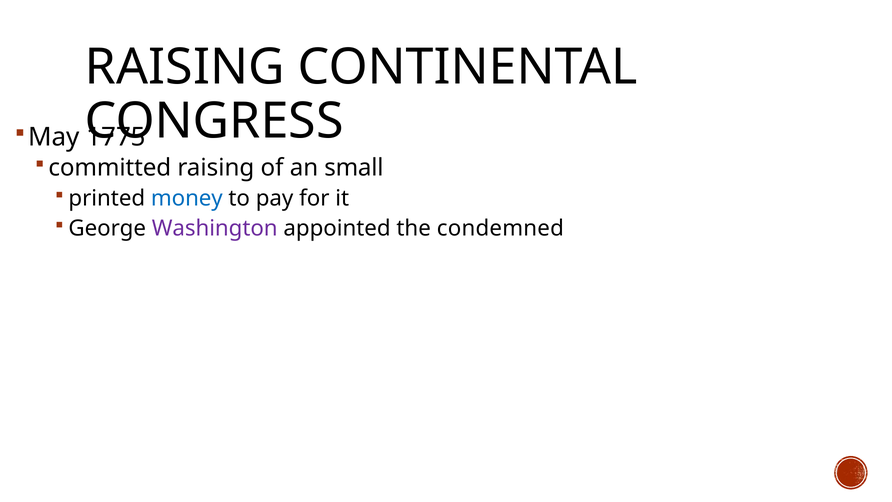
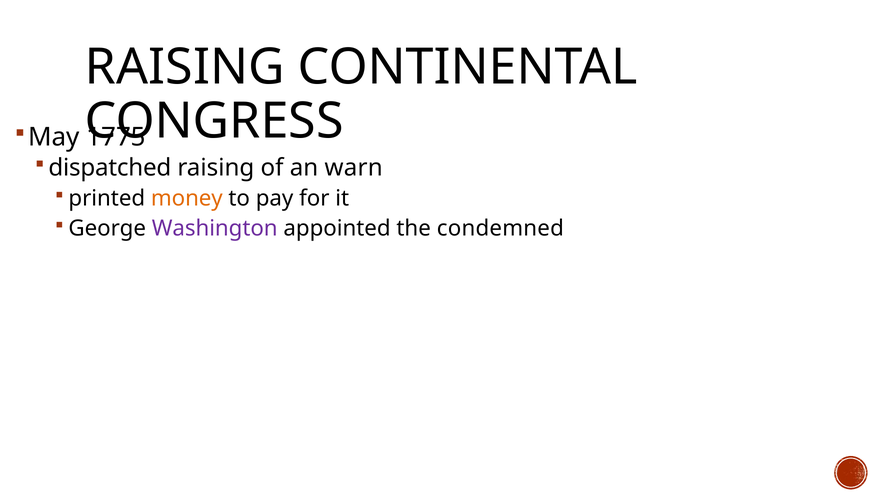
committed: committed -> dispatched (110, 168)
small: small -> warn (354, 168)
money colour: blue -> orange (187, 198)
